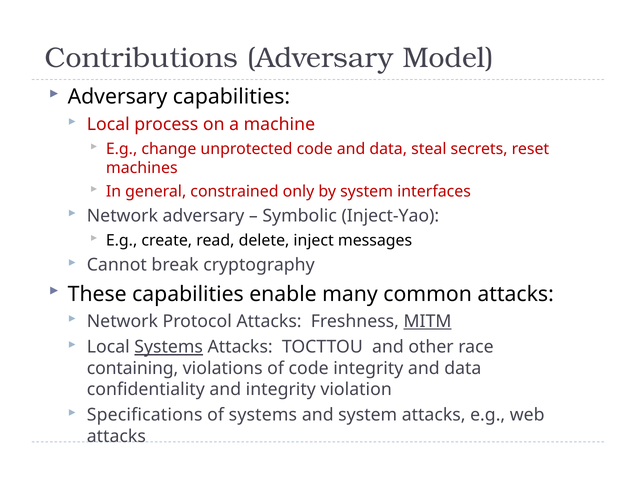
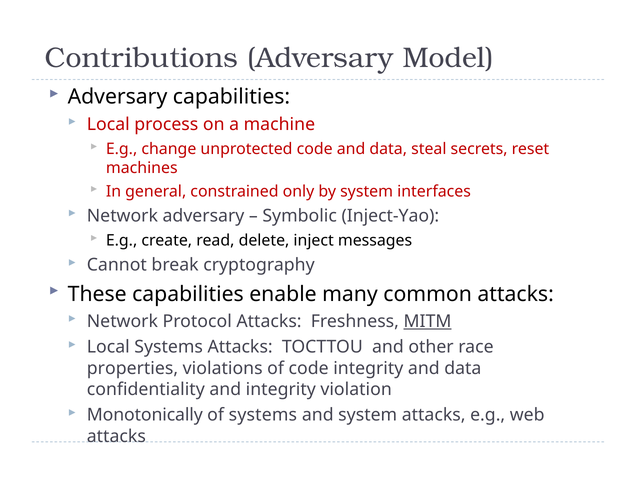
Systems underline: present -> none (169, 347)
containing: containing -> properties (132, 368)
Specifications: Specifications -> Monotonically (145, 415)
